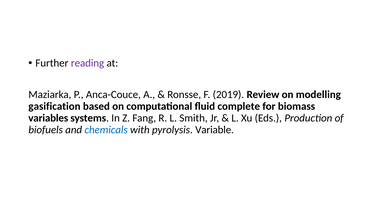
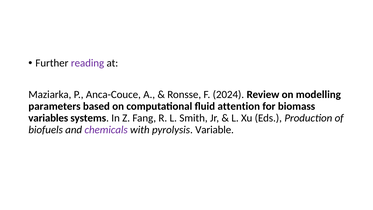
2019: 2019 -> 2024 (228, 94)
gasification: gasification -> parameters (55, 106)
complete: complete -> attention (239, 106)
chemicals colour: blue -> purple (106, 130)
